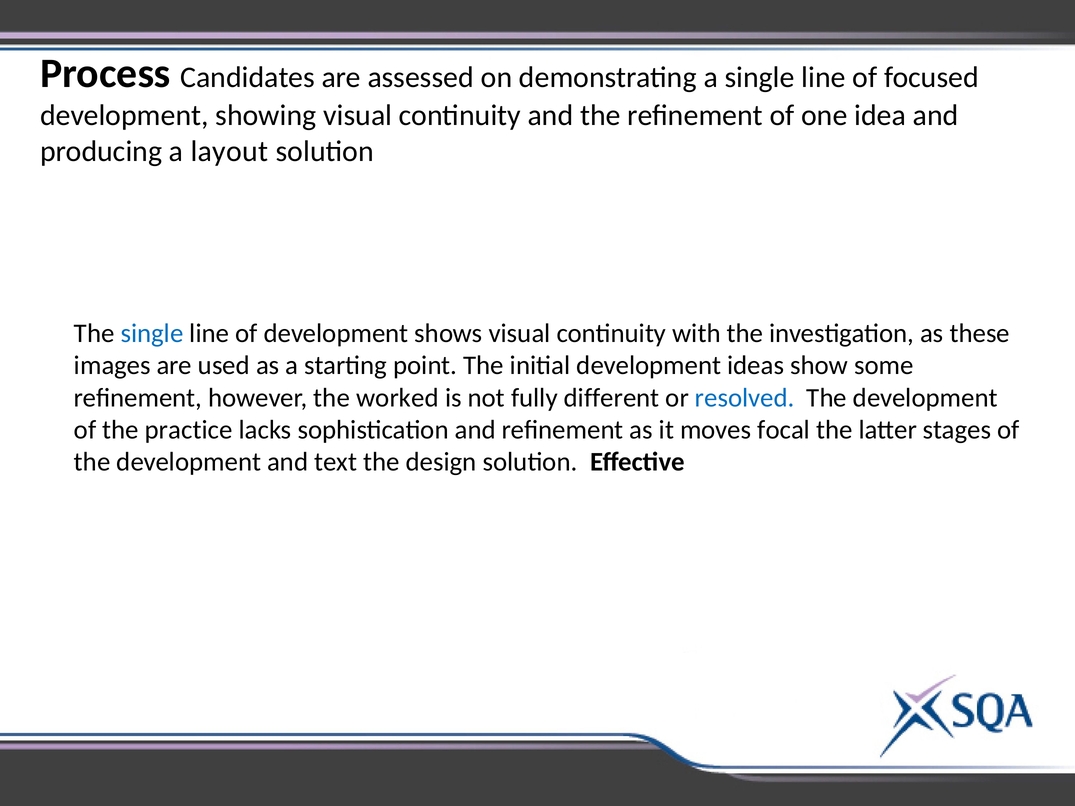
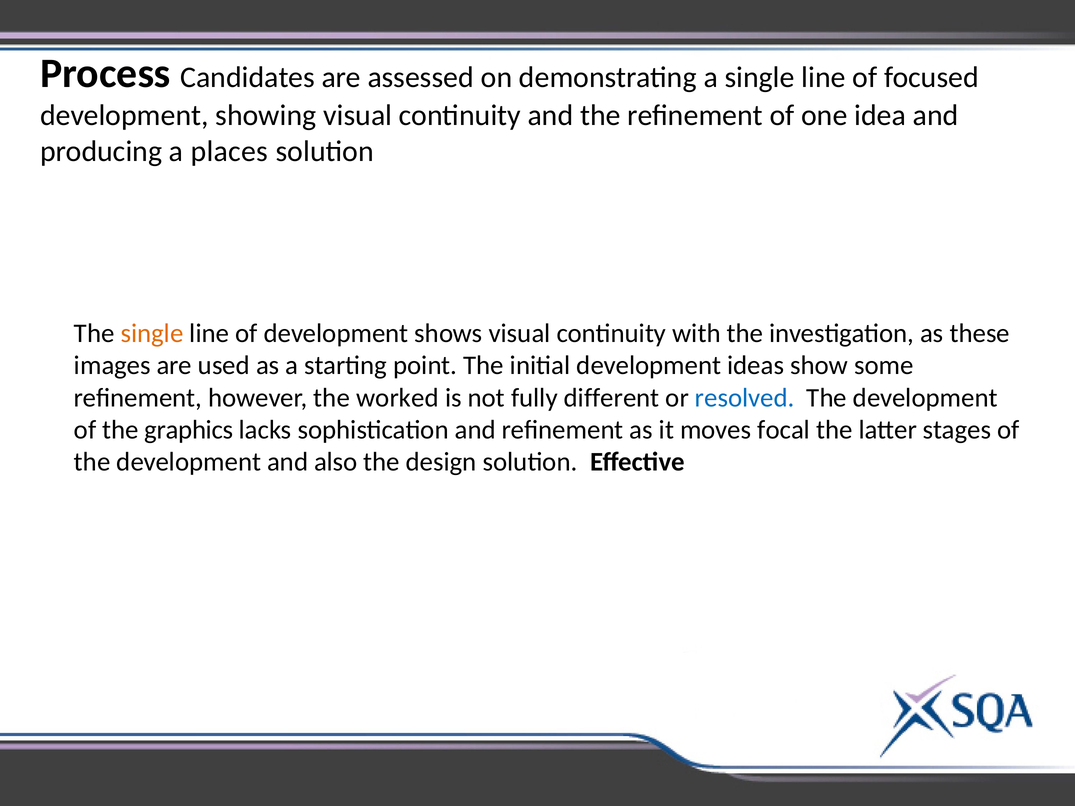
layout: layout -> places (229, 151)
single colour: blue -> orange (152, 333)
practice: practice -> graphics (189, 430)
text: text -> also (336, 462)
